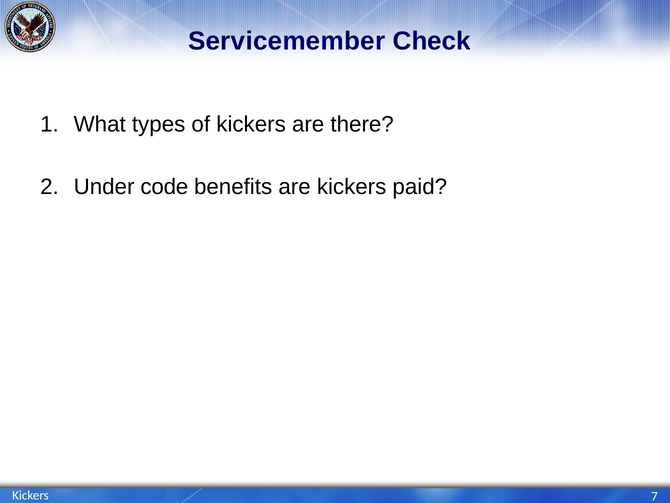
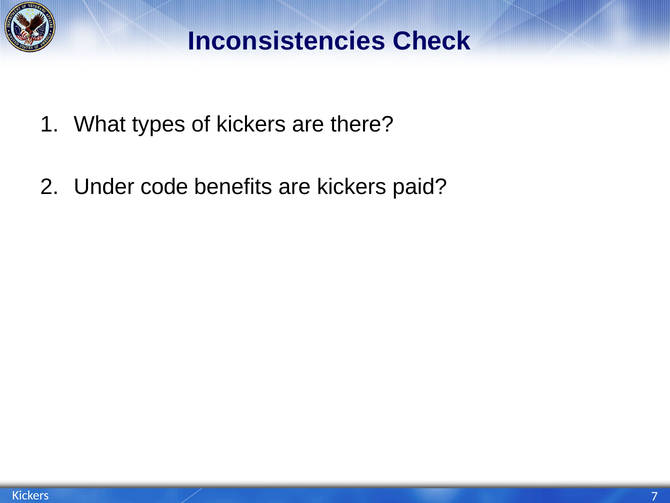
Servicemember: Servicemember -> Inconsistencies (287, 41)
